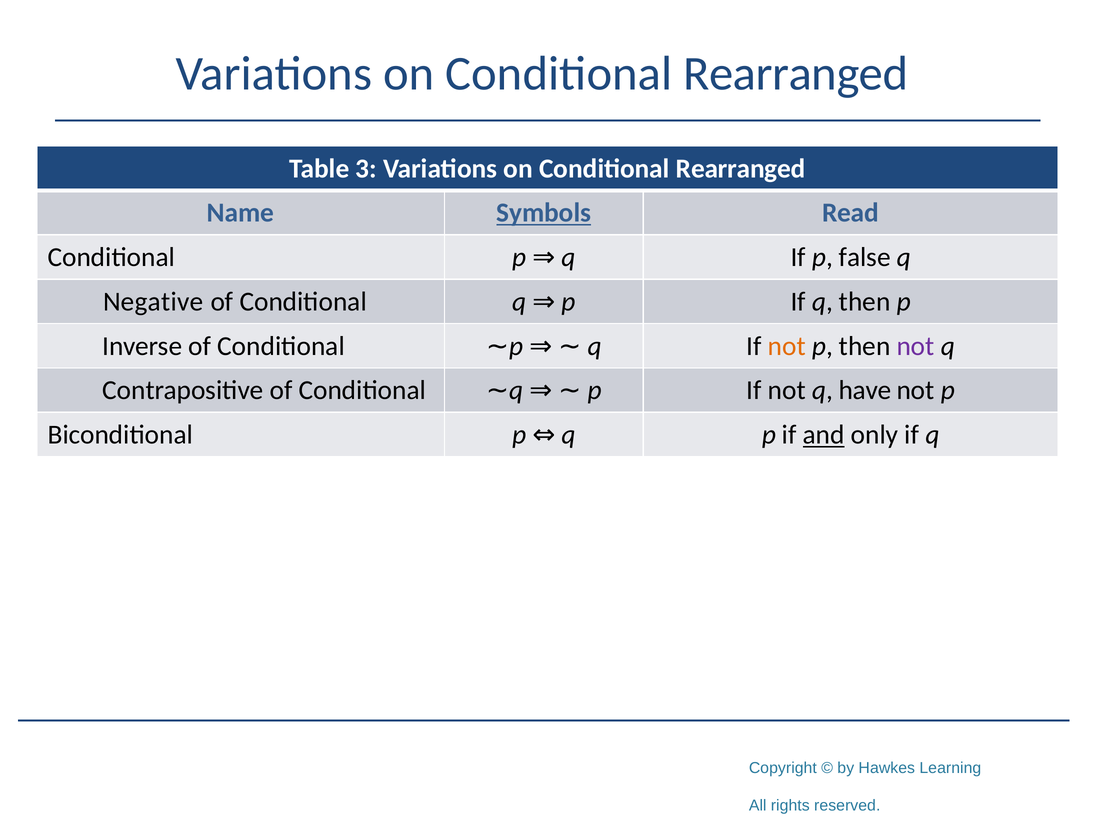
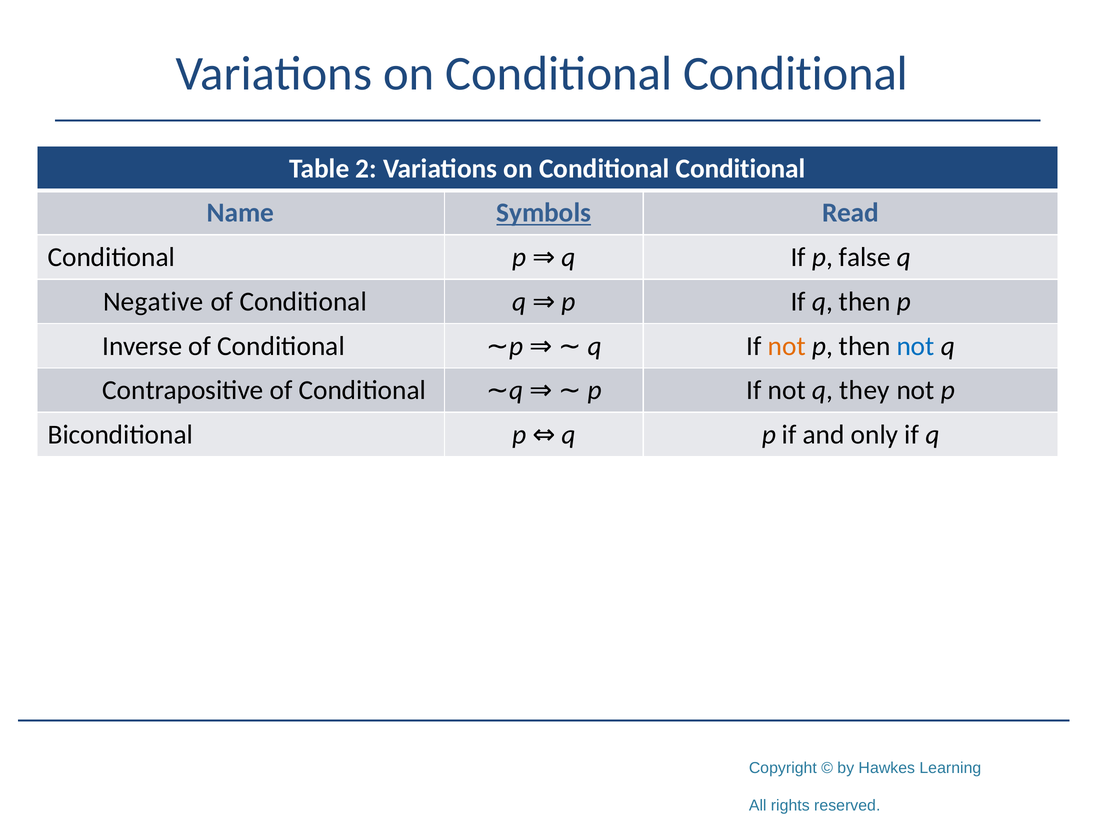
Rearranged: Rearranged -> Conditional (796, 74)
3: 3 -> 2 (366, 169)
Rearranged: Rearranged -> Conditional (741, 169)
not colour: purple -> blue (916, 346)
have: have -> they (865, 391)
and underline: present -> none (824, 435)
